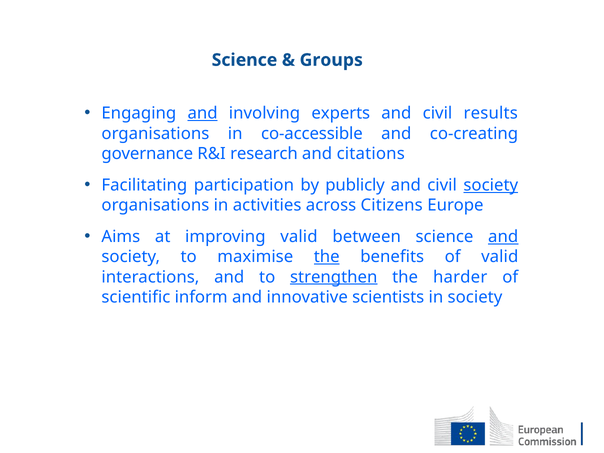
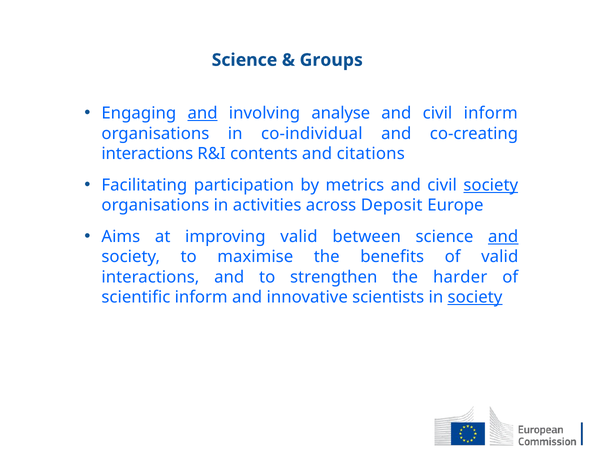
experts: experts -> analyse (341, 113)
civil results: results -> inform (491, 113)
co-accessible: co-accessible -> co-individual (312, 134)
governance: governance -> interactions (147, 154)
research: research -> contents (264, 154)
publicly: publicly -> metrics (355, 185)
Citizens: Citizens -> Deposit (392, 205)
the underline: present -> none (327, 257)
strengthen underline: present -> none (334, 277)
society underline: none -> present (475, 297)
